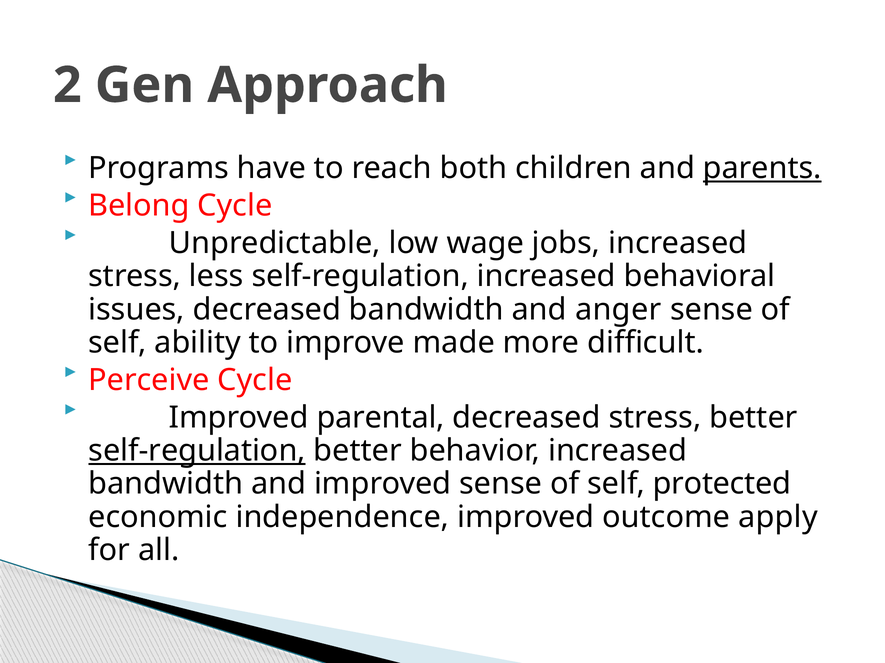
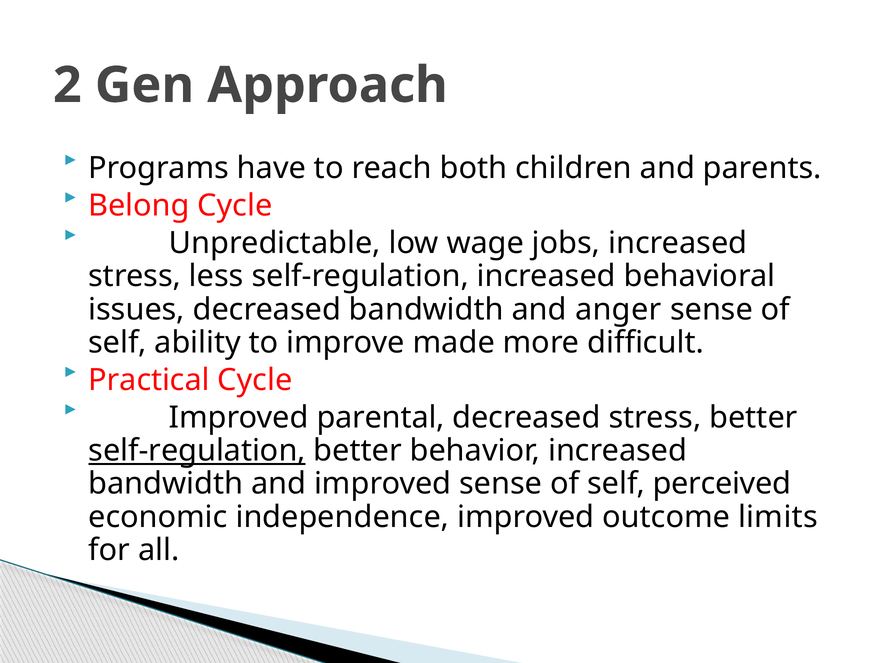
parents underline: present -> none (762, 168)
Perceive: Perceive -> Practical (149, 381)
protected: protected -> perceived (722, 484)
apply: apply -> limits (778, 518)
